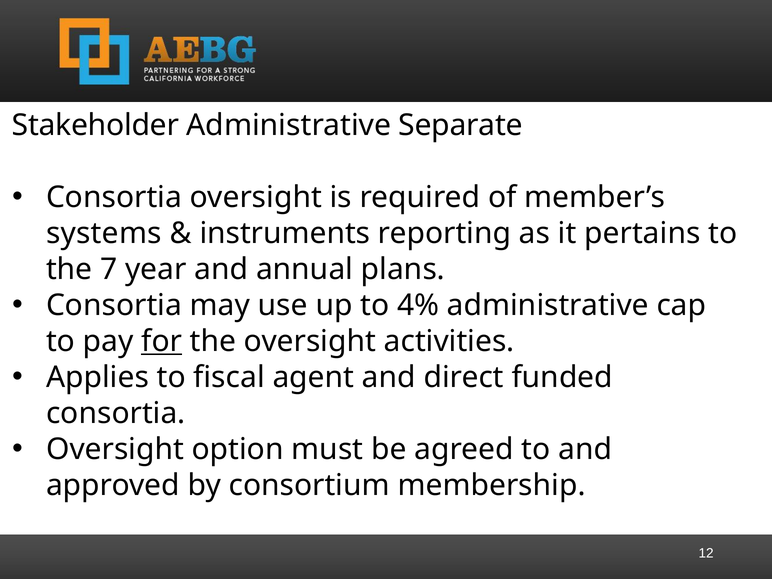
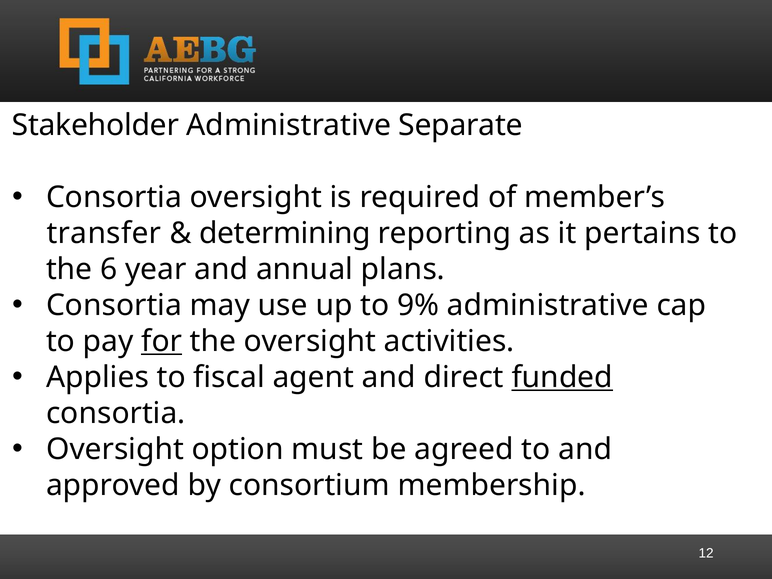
systems: systems -> transfer (104, 233)
instruments: instruments -> determining (285, 233)
7: 7 -> 6 (109, 269)
4%: 4% -> 9% (418, 305)
funded underline: none -> present (562, 377)
